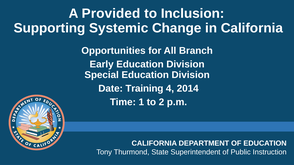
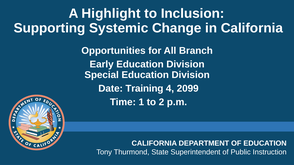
Provided: Provided -> Highlight (111, 14)
2014: 2014 -> 2099 (188, 89)
